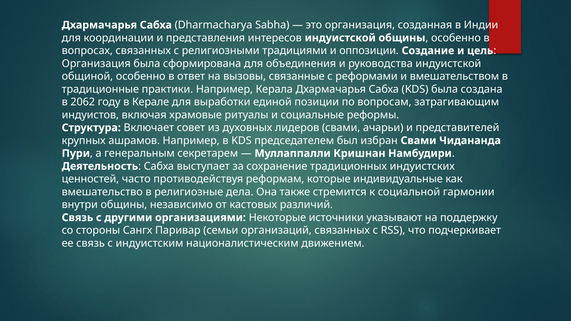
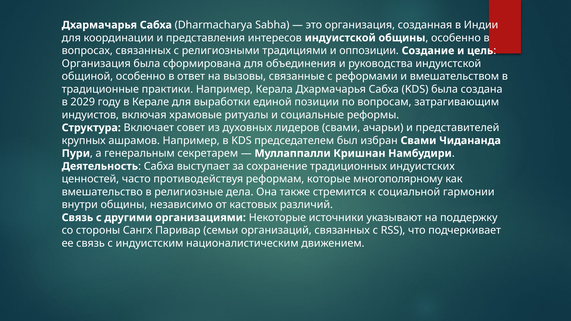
2062: 2062 -> 2029 (83, 102)
индивидуальные: индивидуальные -> многополярному (398, 179)
